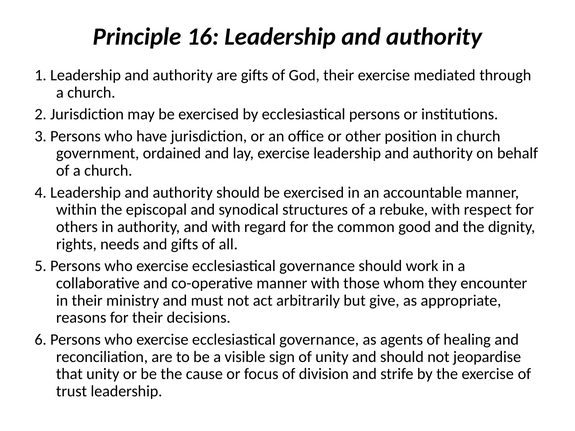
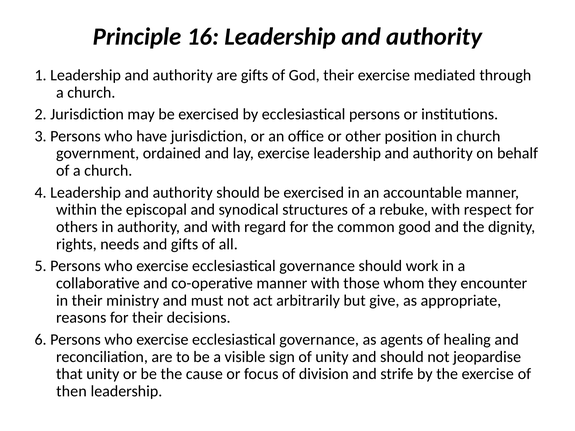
trust: trust -> then (71, 391)
